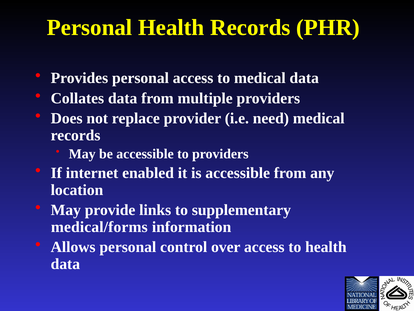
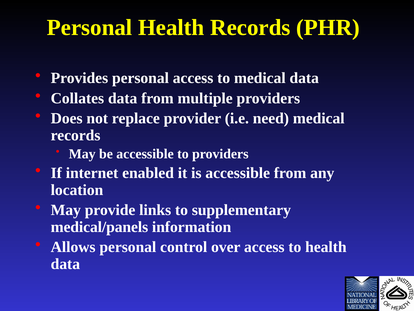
medical/forms: medical/forms -> medical/panels (99, 227)
